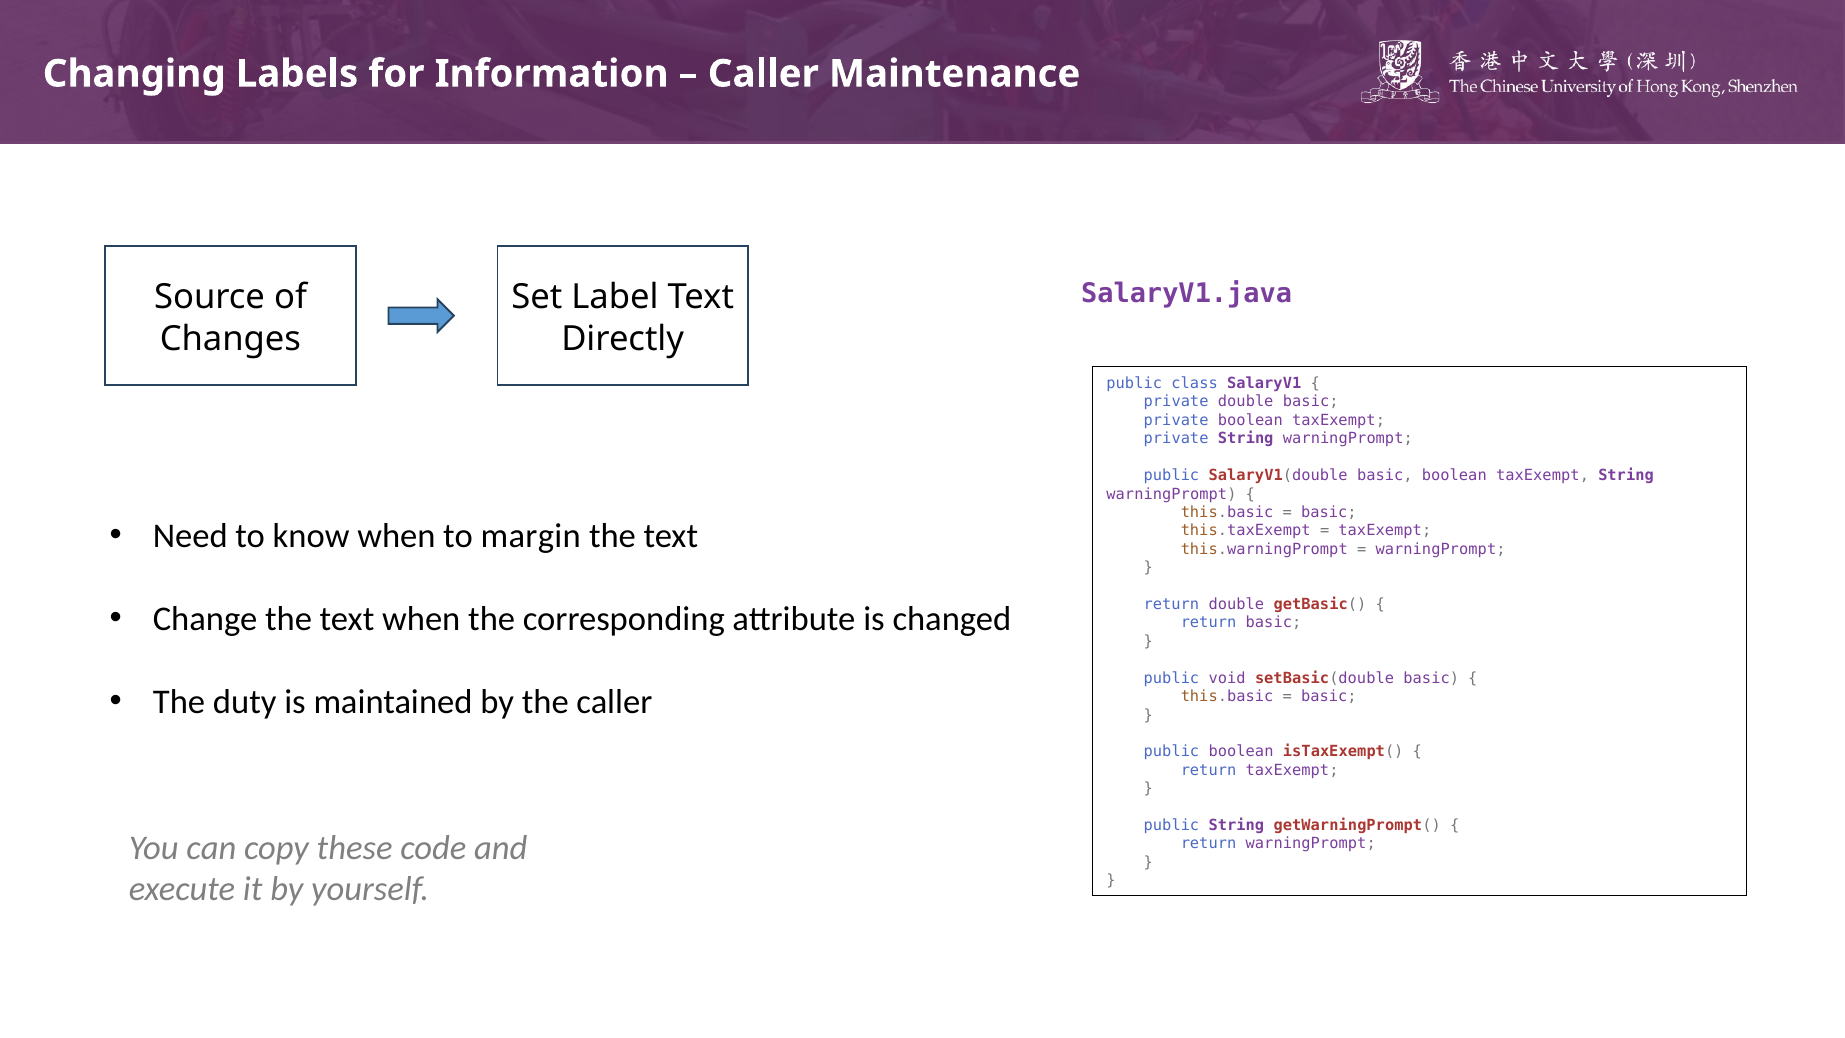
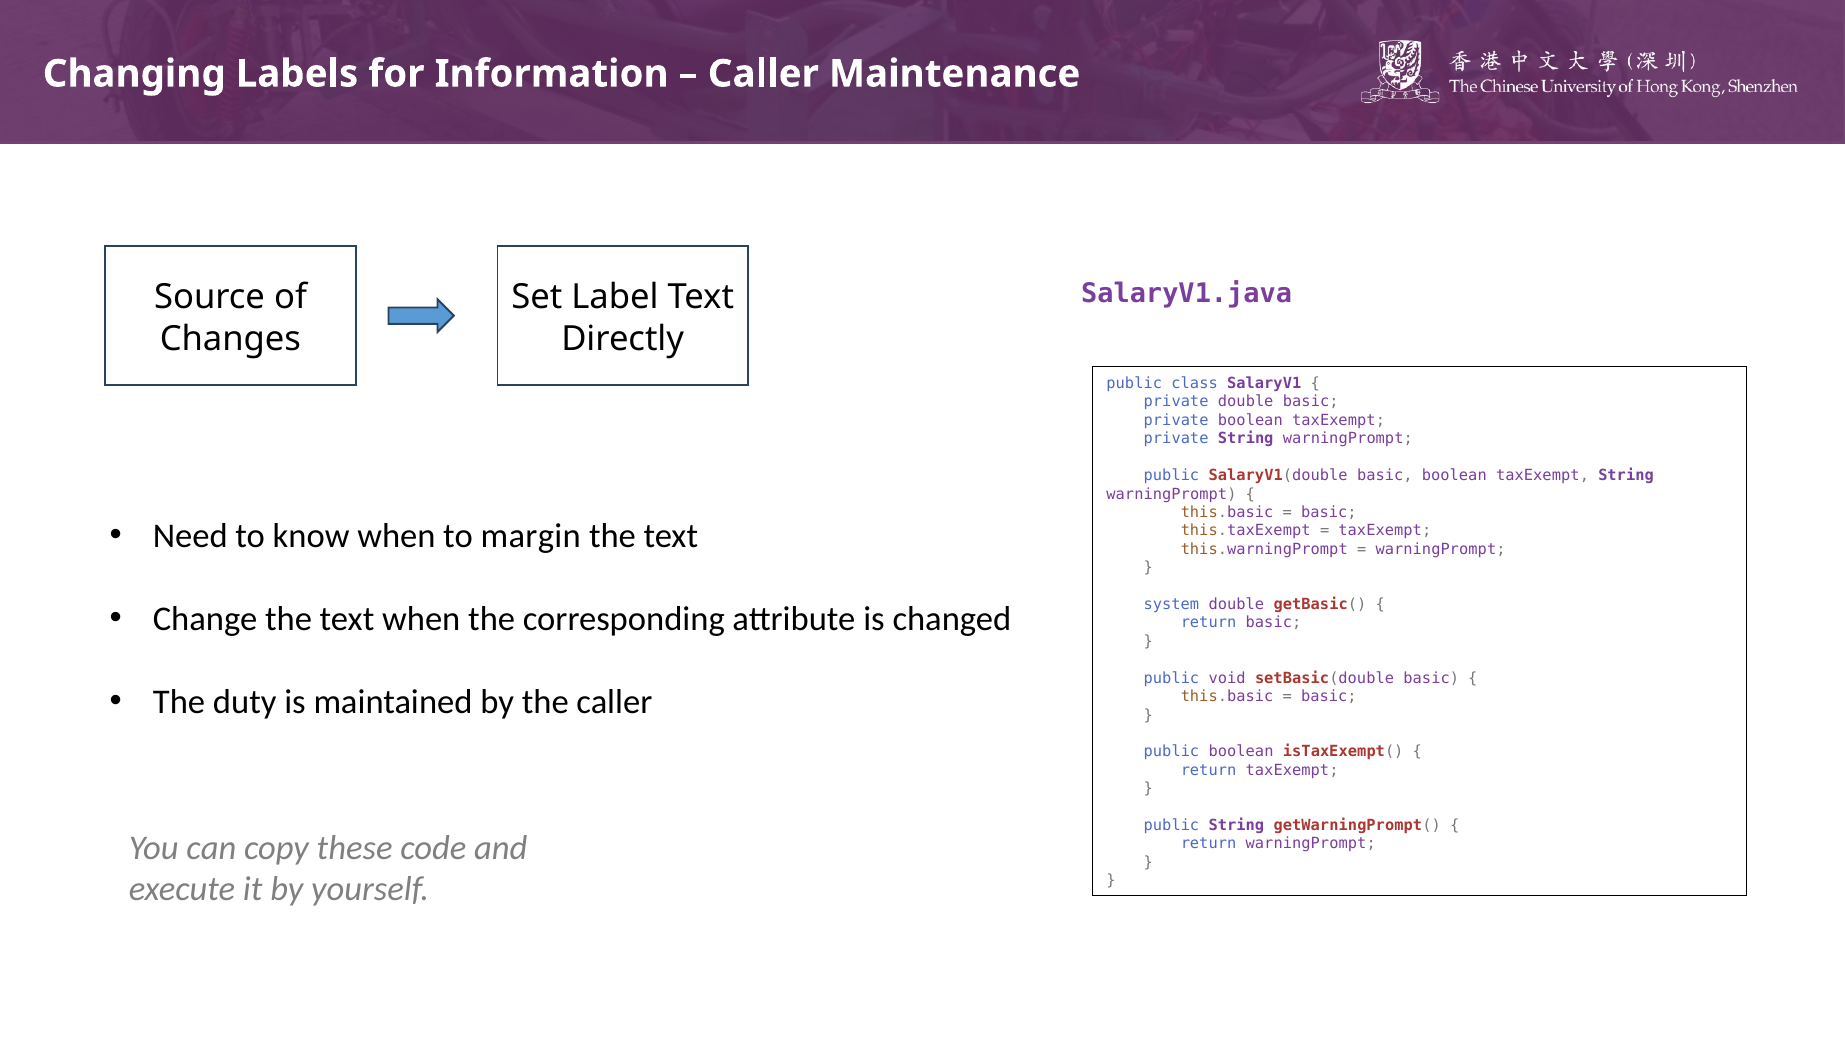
return: return -> system (1171, 604)
